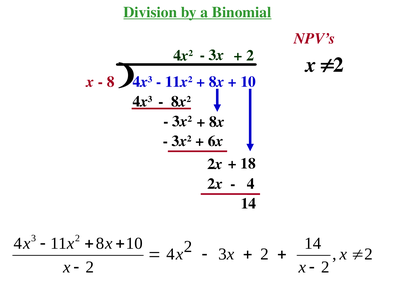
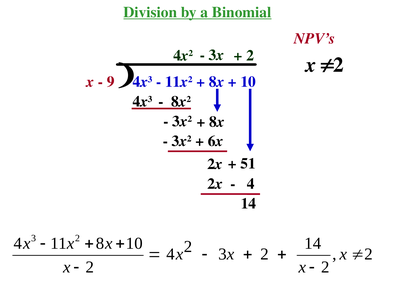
8: 8 -> 9 (111, 82)
18: 18 -> 51 (248, 164)
